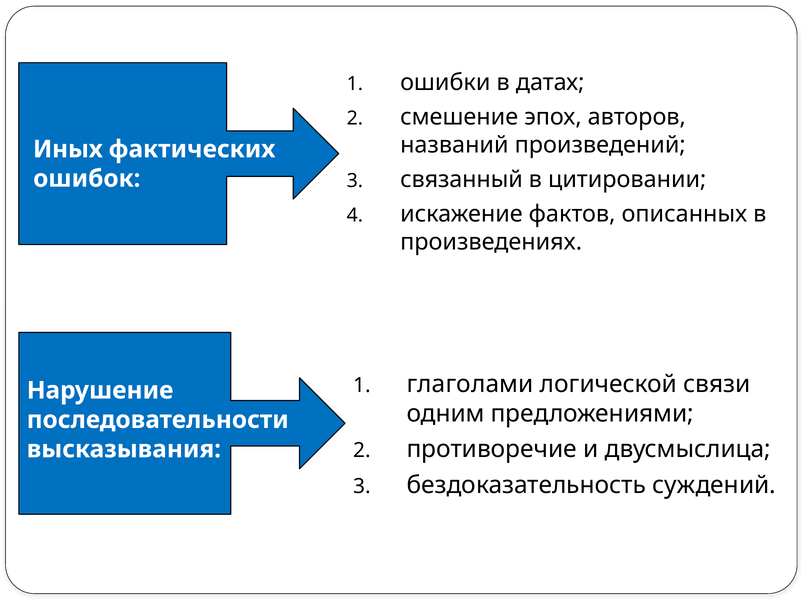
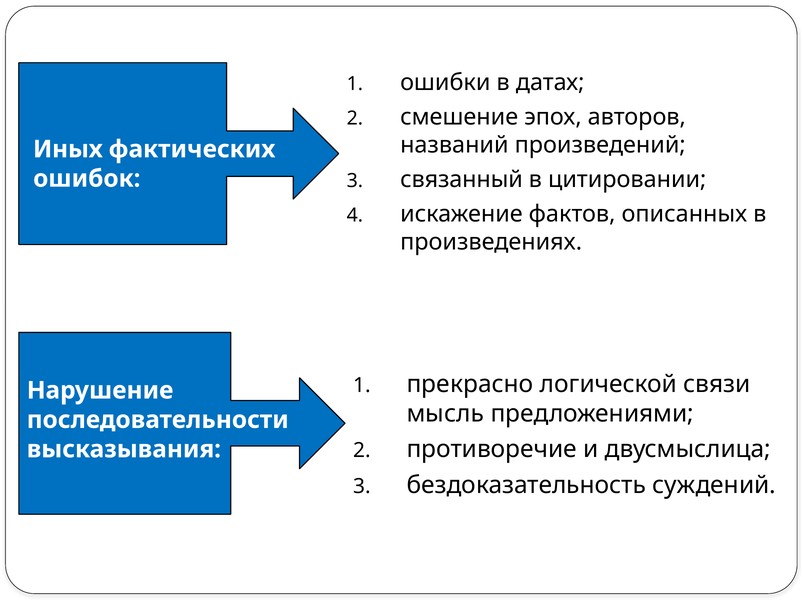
глаголами: глаголами -> прекрасно (470, 384)
одним: одним -> мысль (445, 414)
